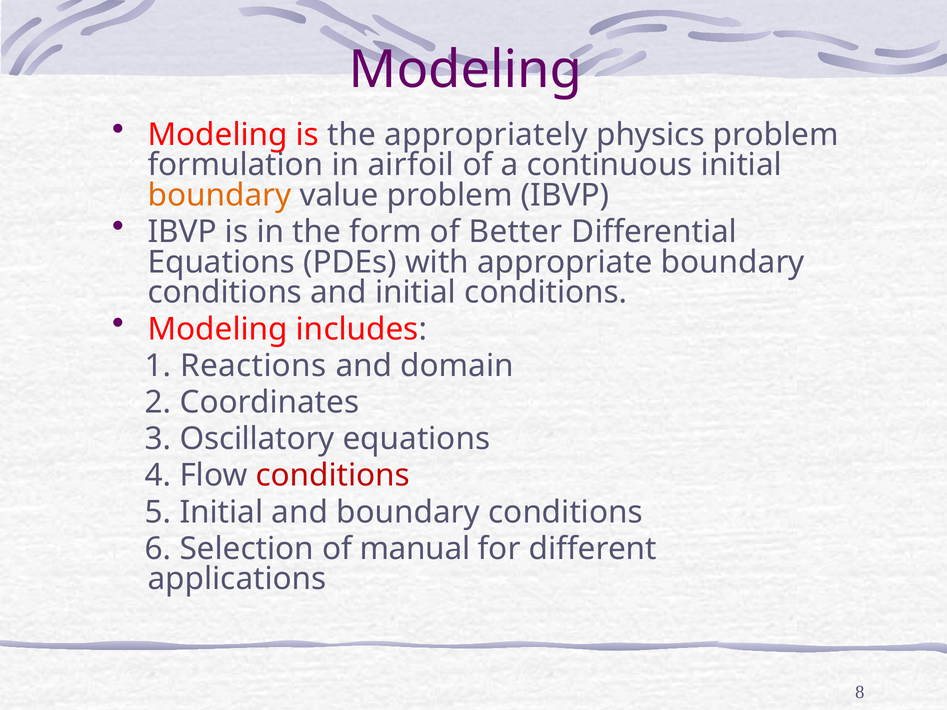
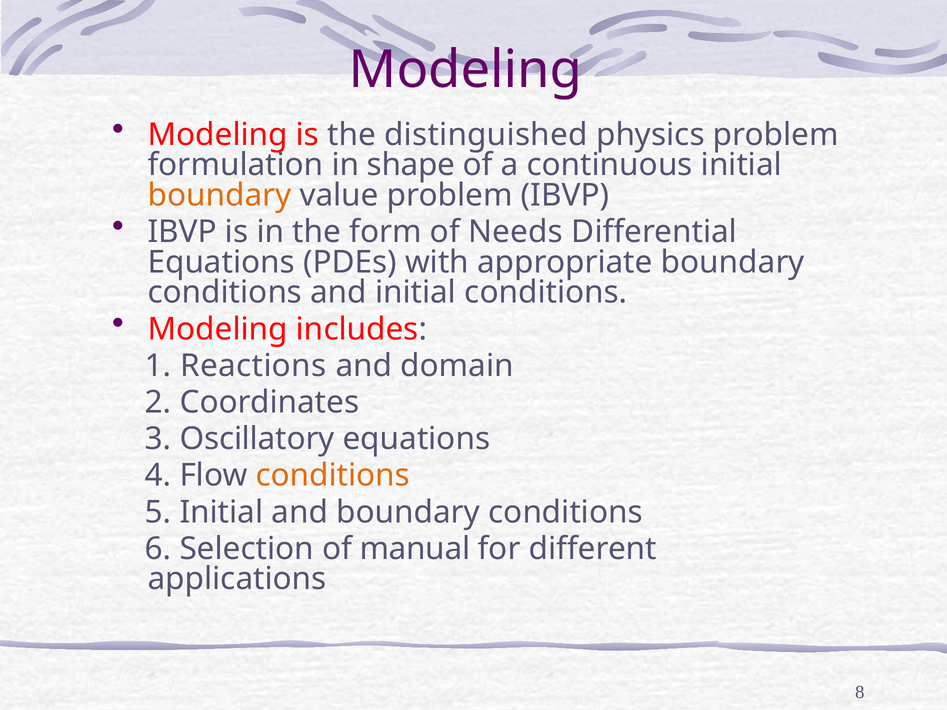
appropriately: appropriately -> distinguished (486, 135)
airfoil: airfoil -> shape (411, 165)
Better: Better -> Needs (516, 232)
conditions colour: red -> orange (333, 476)
